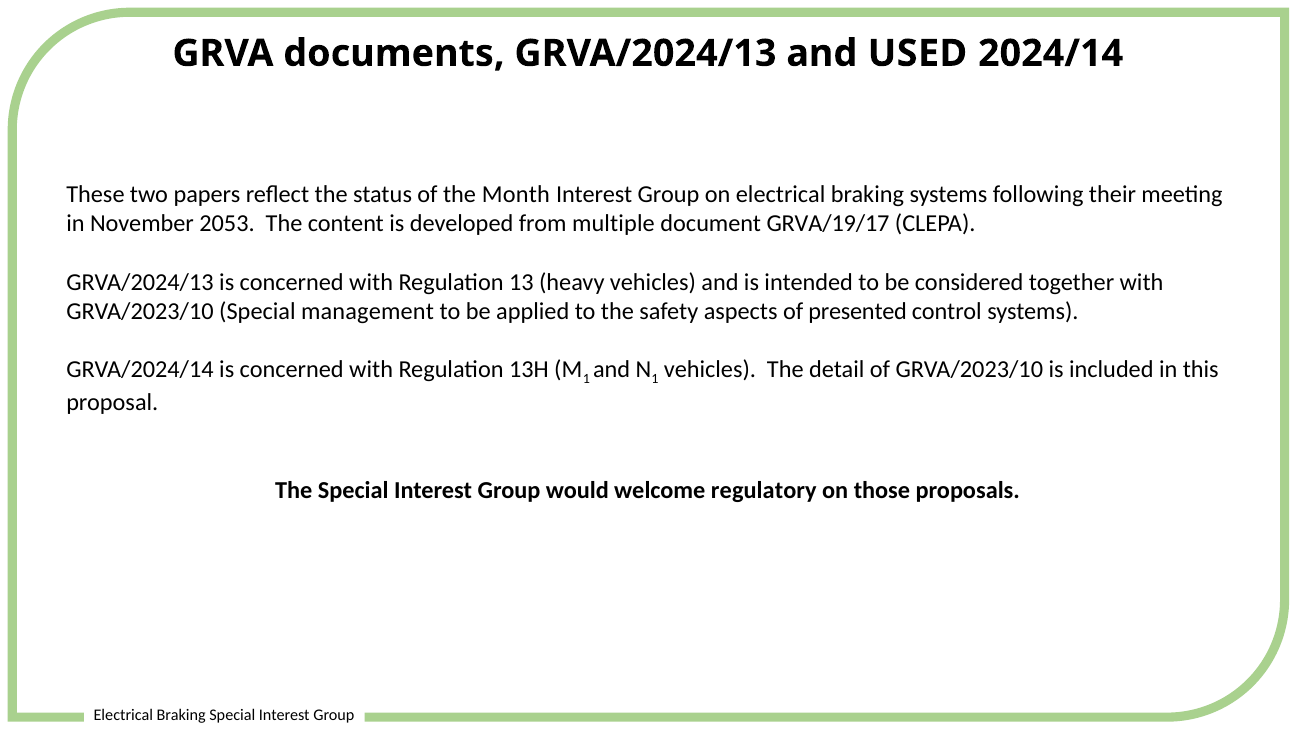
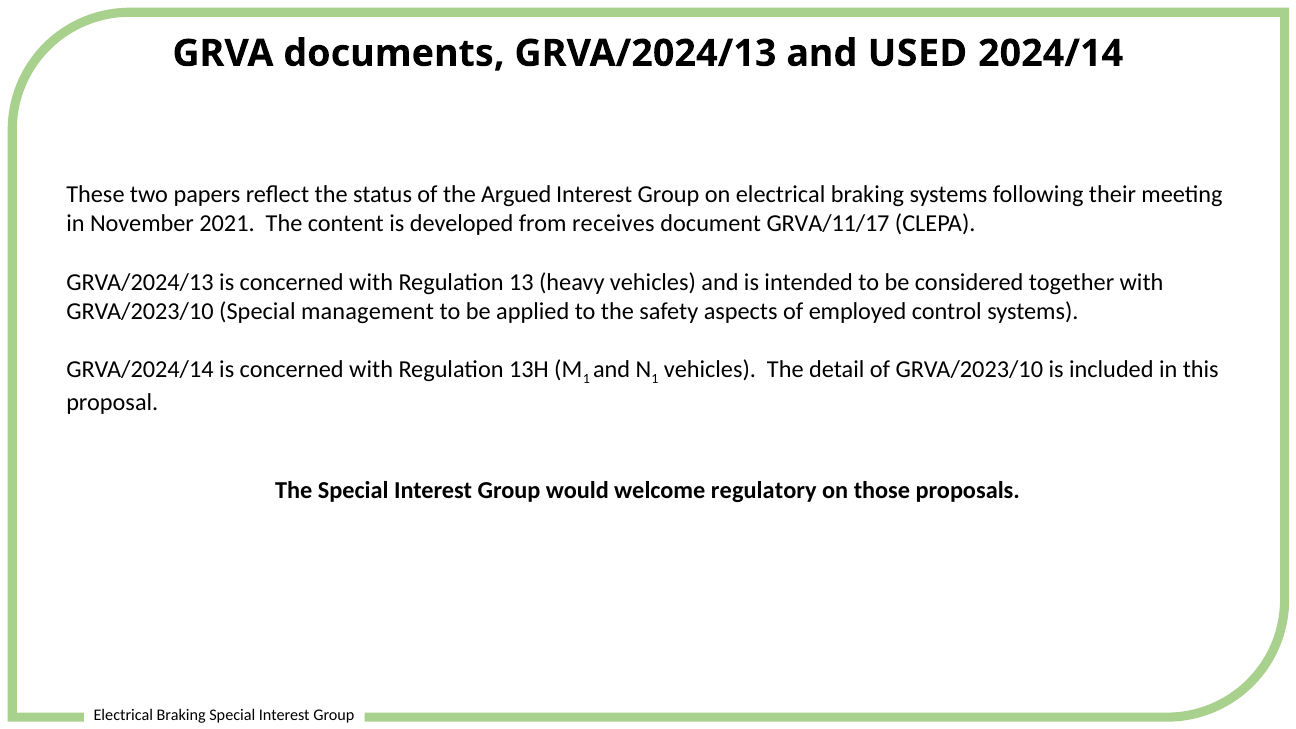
Month: Month -> Argued (516, 195)
2053: 2053 -> 2021 (227, 224)
multiple: multiple -> receives (613, 224)
GRVA/19/17: GRVA/19/17 -> GRVA/11/17 (828, 224)
presented: presented -> employed (858, 311)
